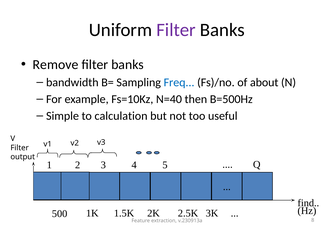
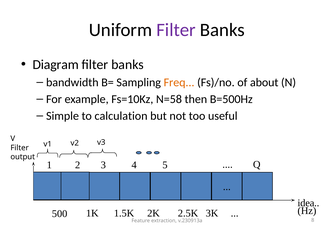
Remove: Remove -> Diagram (56, 65)
Freq colour: blue -> orange (179, 82)
N=40: N=40 -> N=58 (169, 99)
find: find -> idea (308, 203)
